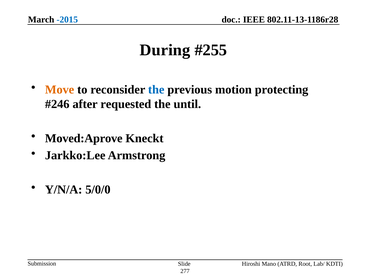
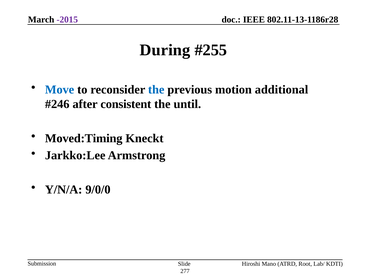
-2015 colour: blue -> purple (67, 20)
Move colour: orange -> blue (60, 90)
protecting: protecting -> additional (282, 90)
requested: requested -> consistent (126, 104)
Moved:Aprove: Moved:Aprove -> Moved:Timing (84, 138)
5/0/0: 5/0/0 -> 9/0/0 (98, 190)
